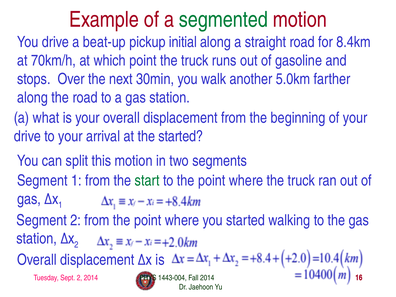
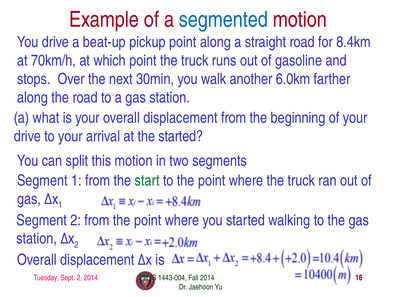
segmented colour: green -> blue (223, 20)
pickup initial: initial -> point (183, 42)
5.0km: 5.0km -> 6.0km (293, 79)
